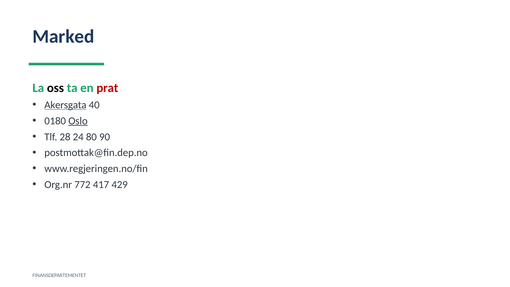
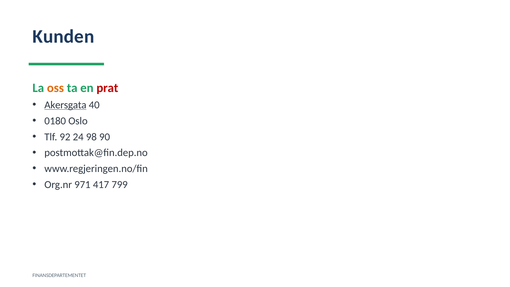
Marked: Marked -> Kunden (63, 36)
oss colour: black -> orange (55, 88)
Oslo underline: present -> none (78, 121)
28: 28 -> 92 (65, 137)
80: 80 -> 98 (91, 137)
772: 772 -> 971 (82, 185)
429: 429 -> 799 (120, 185)
